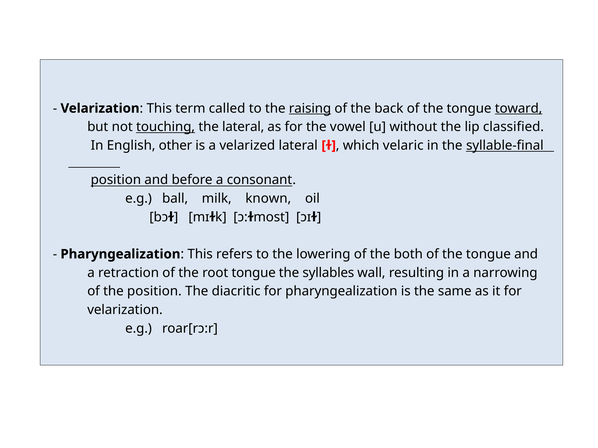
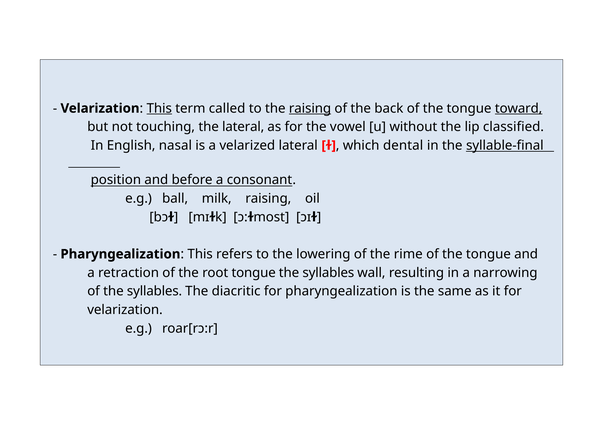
This underline: none -> present (159, 108)
touching underline: present -> none (166, 127)
other: other -> nasal (175, 146)
velaric: velaric -> dental (403, 146)
milk known: known -> raising (268, 199)
both: both -> rime (408, 254)
of the position: position -> syllables (155, 292)
